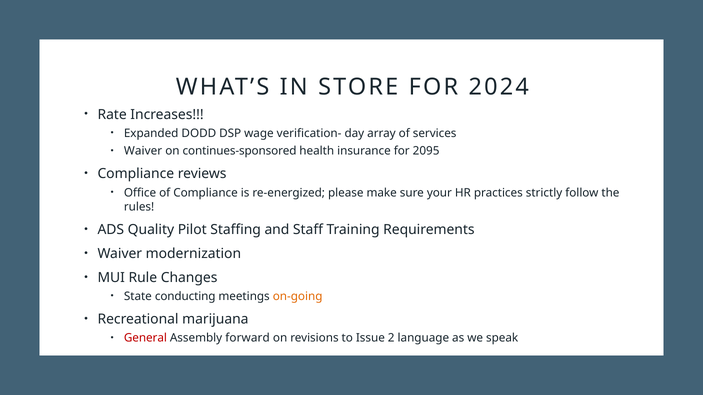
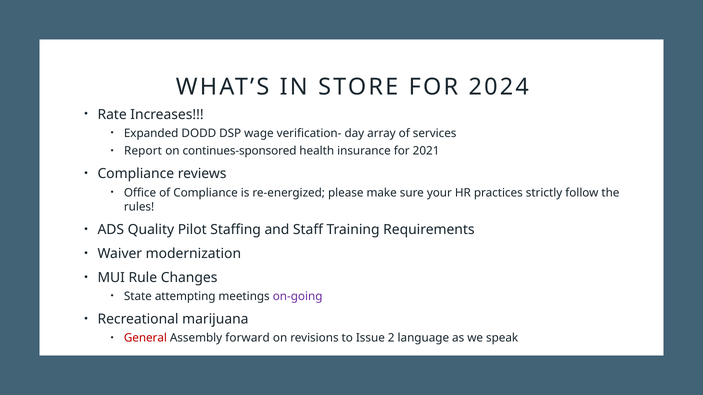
Waiver: Waiver -> Report (143, 151)
2095: 2095 -> 2021 (426, 151)
conducting: conducting -> attempting (185, 297)
on-going colour: orange -> purple (298, 297)
